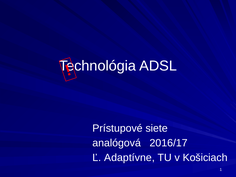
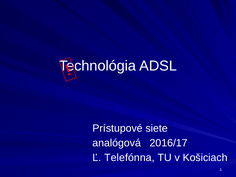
Adaptívne: Adaptívne -> Telefónna (129, 158)
